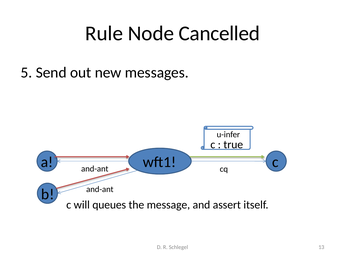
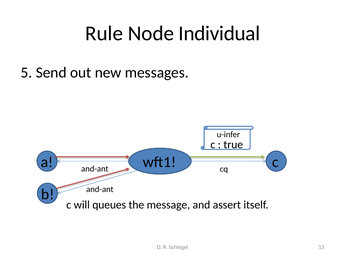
Cancelled: Cancelled -> Individual (219, 33)
